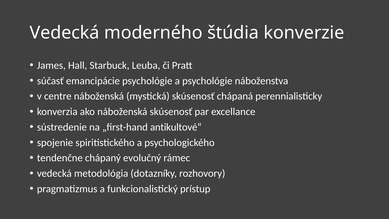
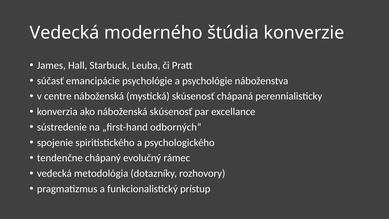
antikultové“: antikultové“ -> odborných“ (176, 127)
